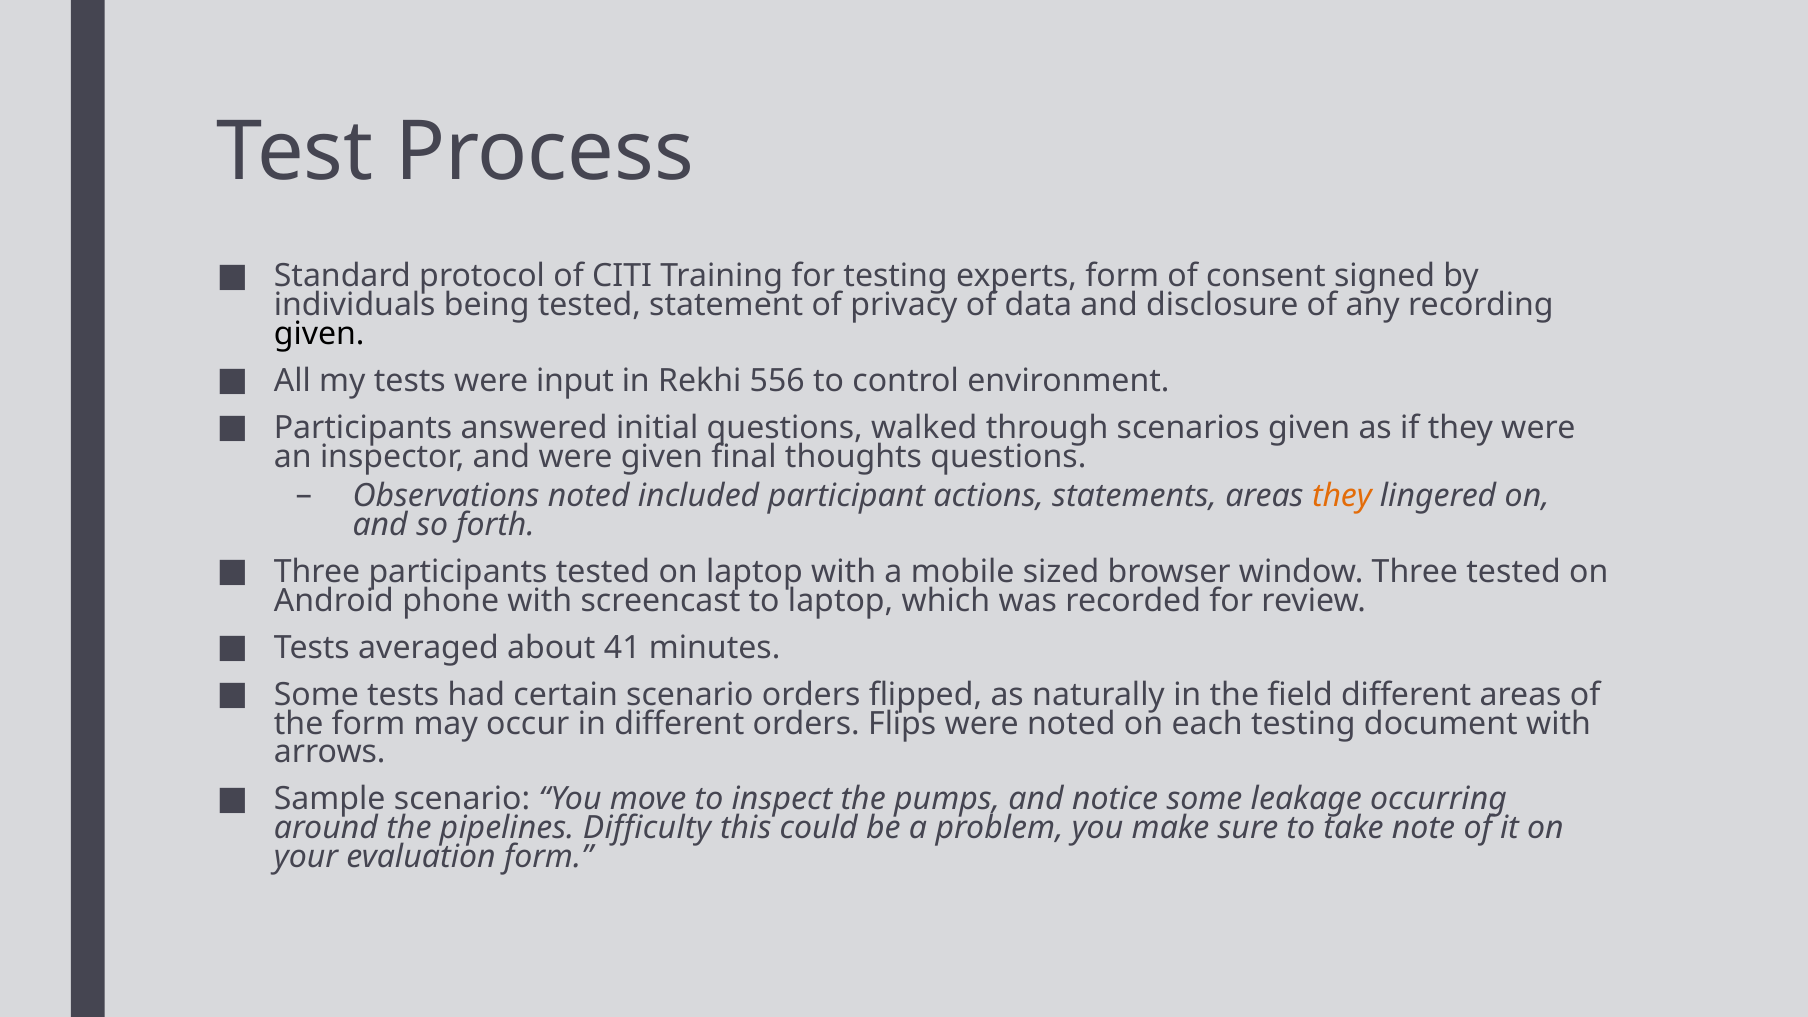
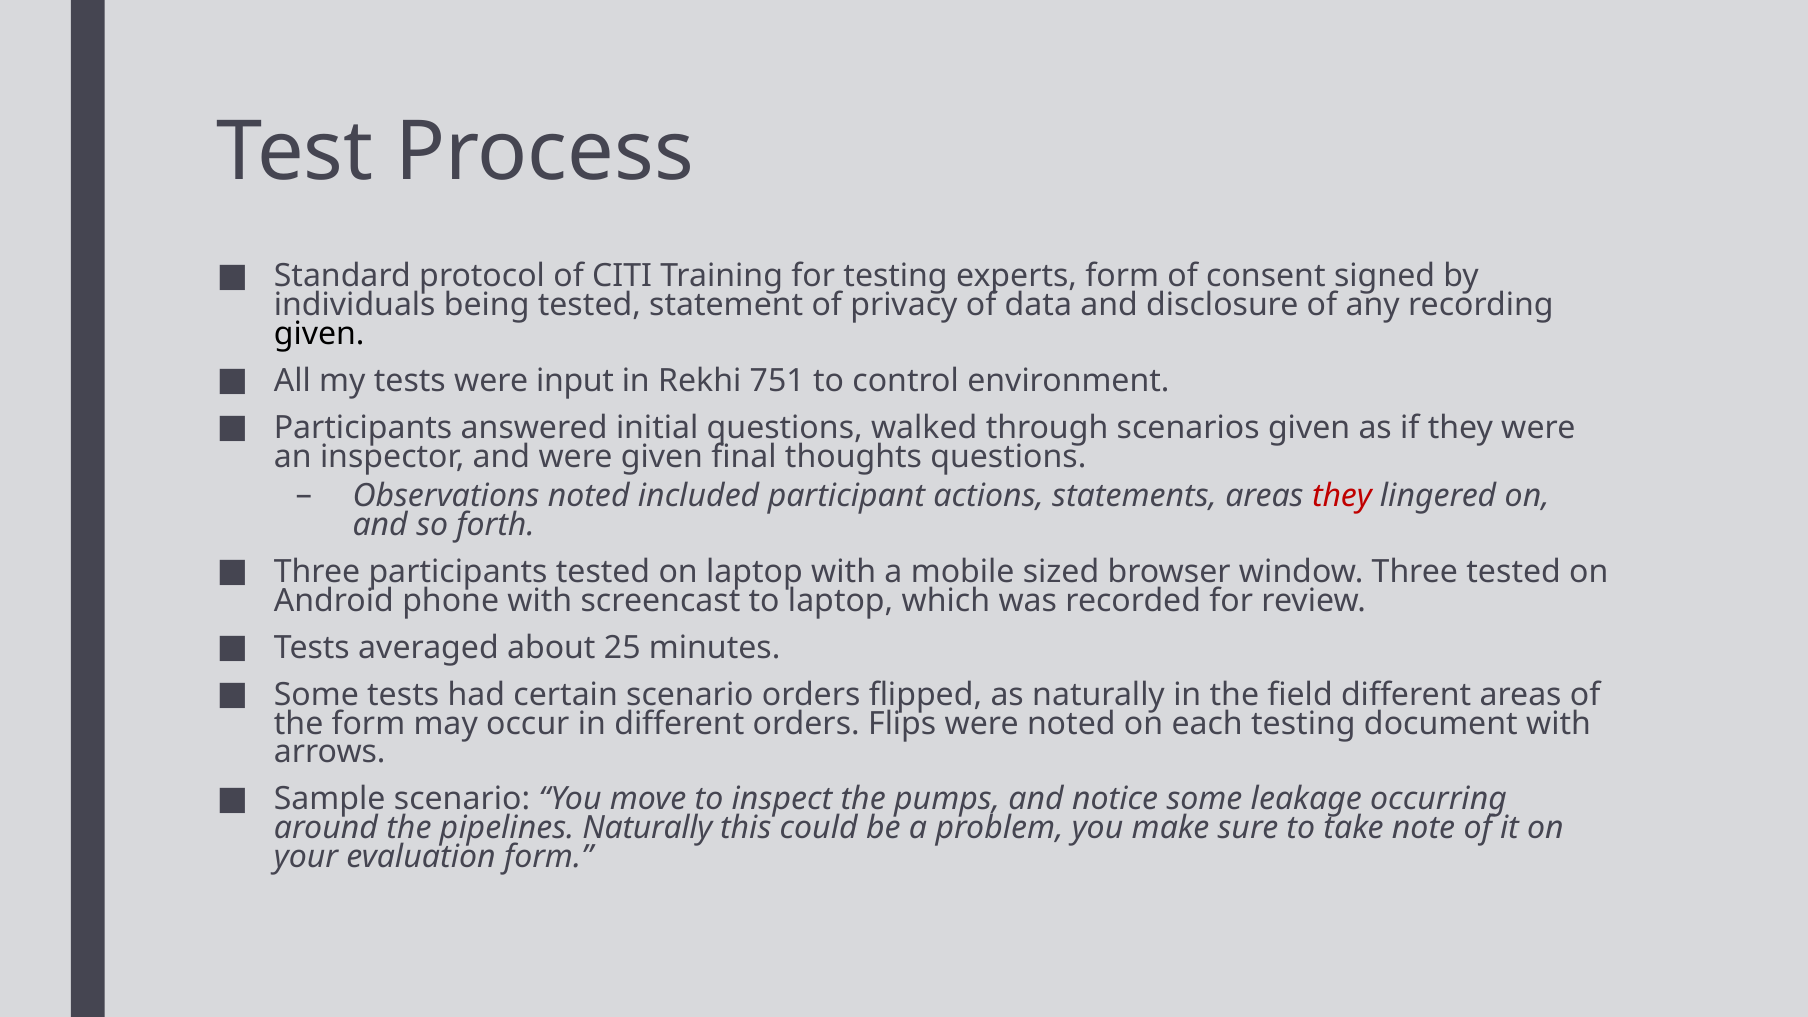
556: 556 -> 751 (777, 381)
they colour: orange -> red (1342, 496)
41: 41 -> 25 (622, 648)
pipelines Difficulty: Difficulty -> Naturally (647, 828)
